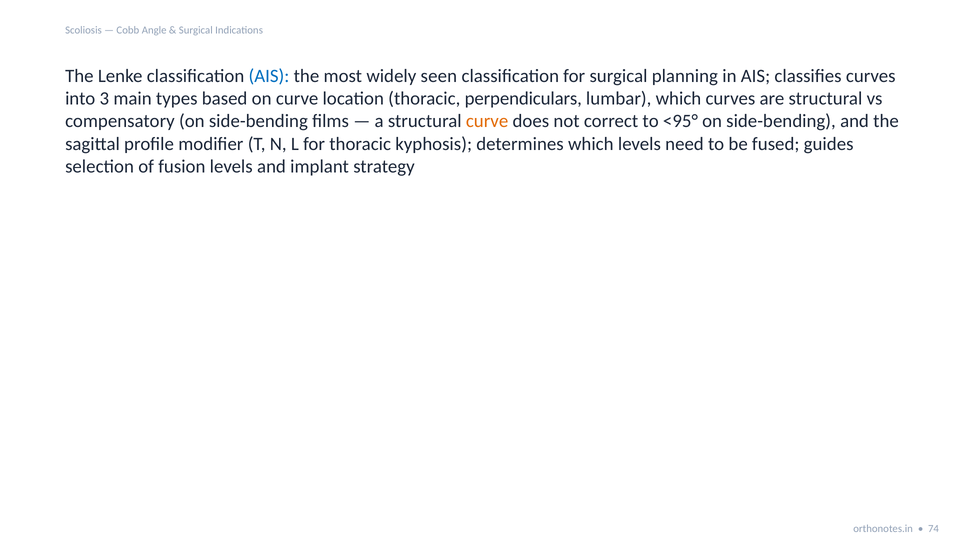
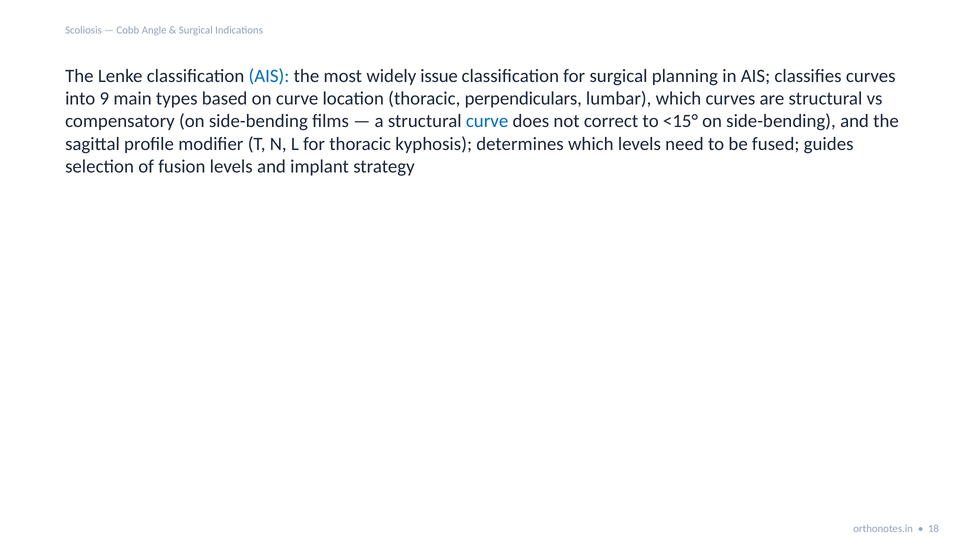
seen: seen -> issue (439, 76)
3: 3 -> 9 (104, 99)
curve colour: orange -> blue (487, 121)
<95°: <95° -> <15° (680, 121)
74: 74 -> 18 (933, 529)
